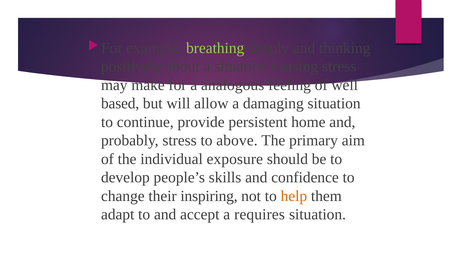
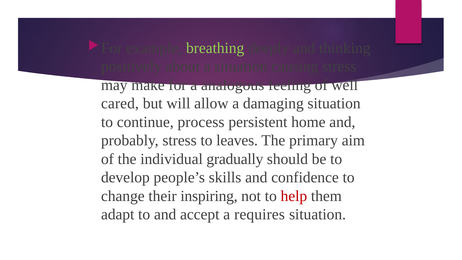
based: based -> cared (120, 104)
provide: provide -> process (201, 122)
above: above -> leaves (237, 140)
exposure: exposure -> gradually (235, 159)
help colour: orange -> red (294, 196)
